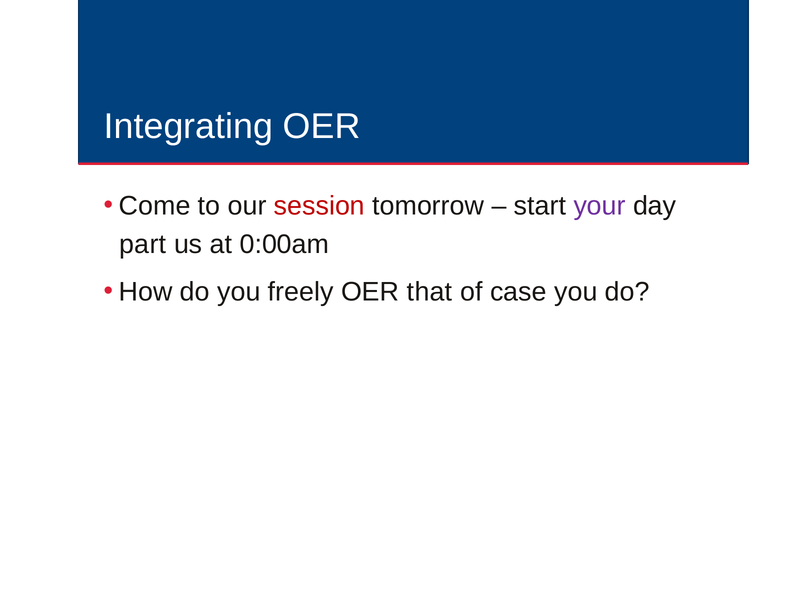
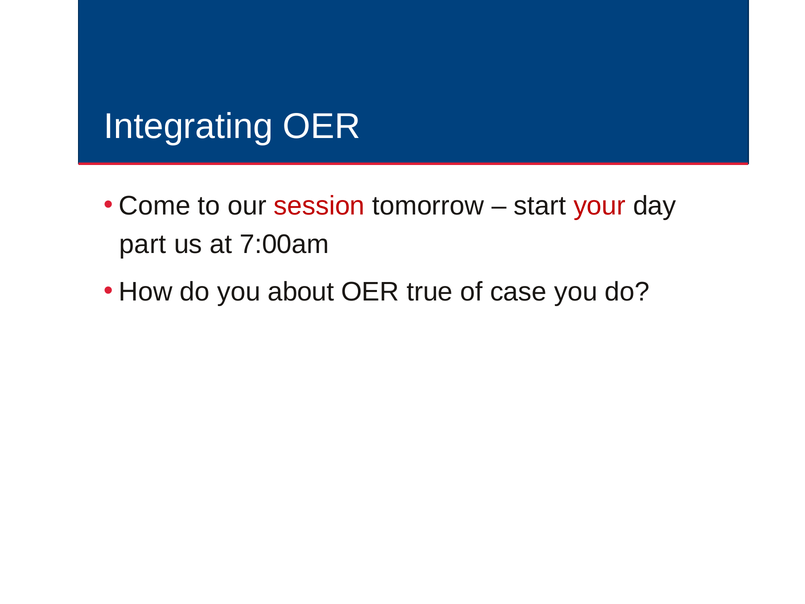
your colour: purple -> red (600, 206)
0:00am: 0:00am -> 7:00am (284, 245)
freely: freely -> about (301, 292)
that: that -> true (430, 292)
